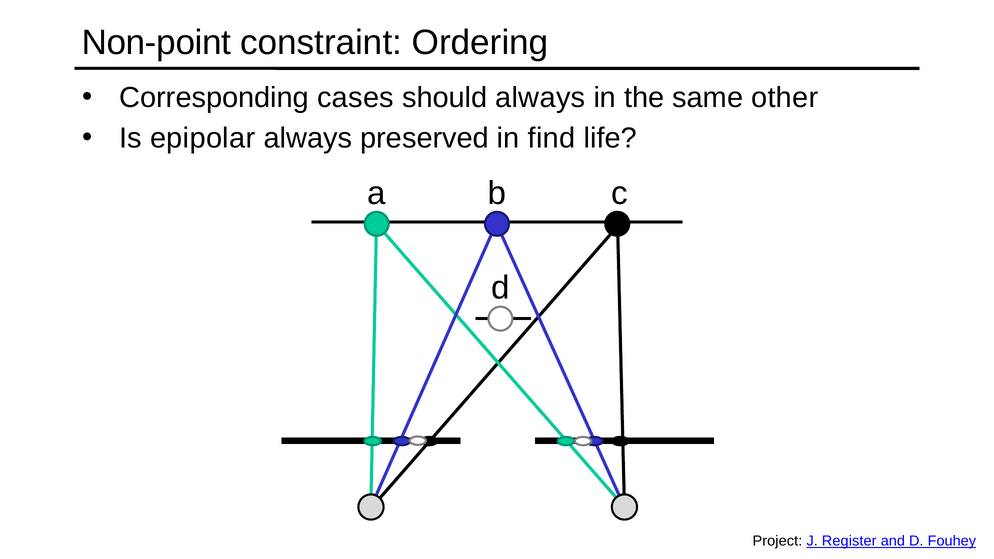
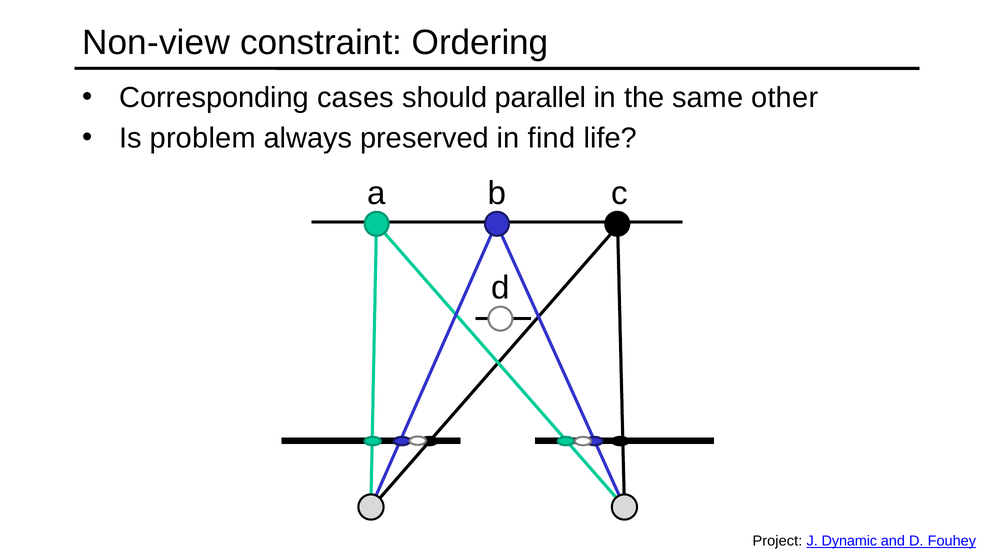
Non-point: Non-point -> Non-view (156, 43)
should always: always -> parallel (541, 98)
epipolar: epipolar -> problem (203, 138)
Register: Register -> Dynamic (849, 541)
